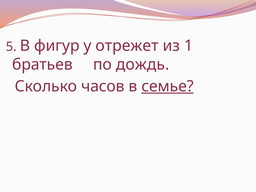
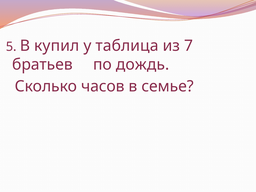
фигур: фигур -> купил (57, 46)
отрежет: отрежет -> таблица (127, 46)
1: 1 -> 7 (189, 46)
семье underline: present -> none (168, 86)
